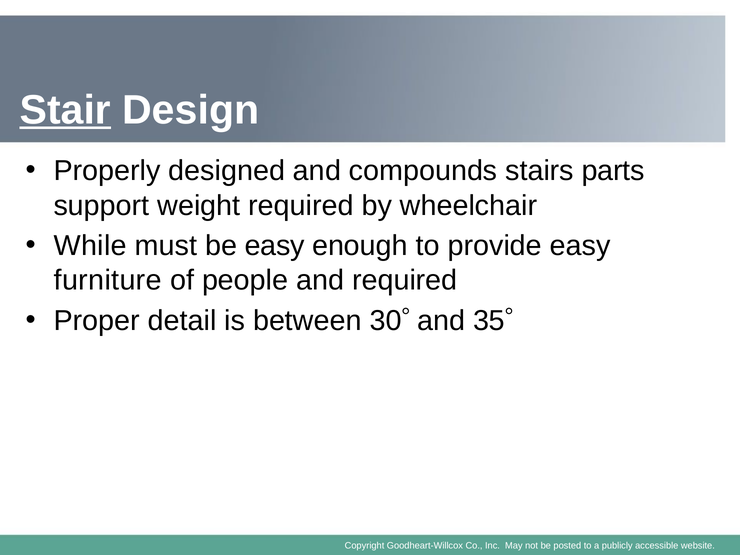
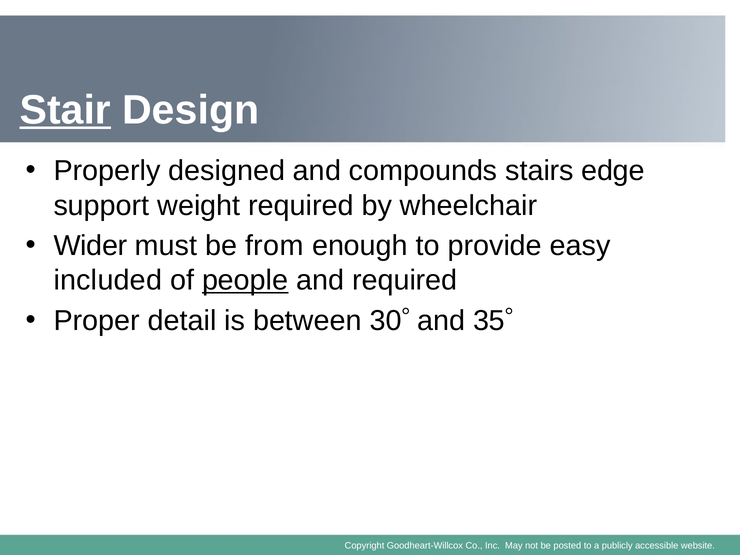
parts: parts -> edge (613, 171)
While: While -> Wider (91, 246)
be easy: easy -> from (274, 246)
furniture: furniture -> included (108, 280)
people underline: none -> present (245, 280)
